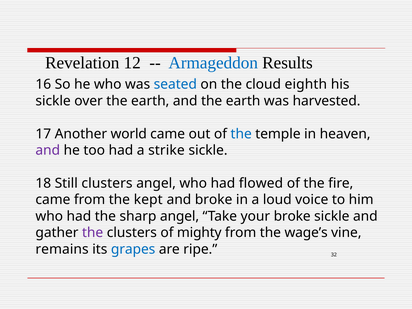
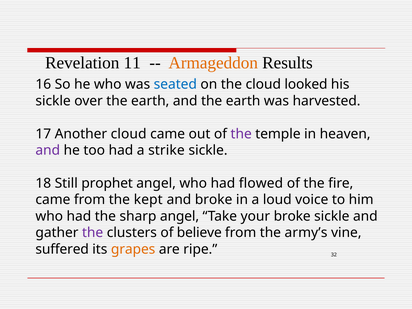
12: 12 -> 11 (132, 63)
Armageddon colour: blue -> orange (213, 63)
eighth: eighth -> looked (306, 84)
Another world: world -> cloud (129, 134)
the colour: blue -> purple (241, 134)
Still clusters: clusters -> prophet (107, 183)
mighty: mighty -> believe (199, 233)
wage’s: wage’s -> army’s (306, 233)
remains: remains -> suffered (62, 249)
grapes colour: blue -> orange (133, 249)
